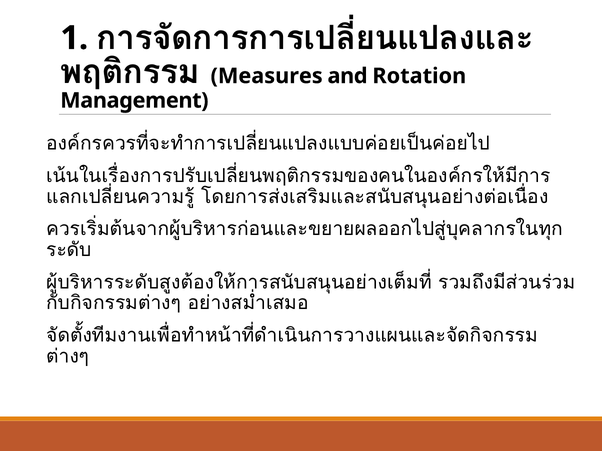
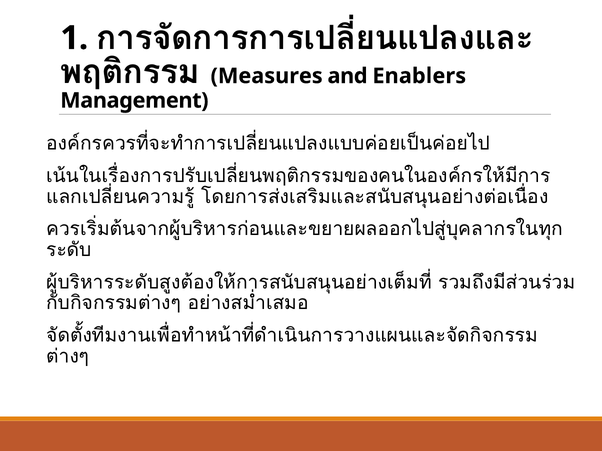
Rotation: Rotation -> Enablers (419, 76)
